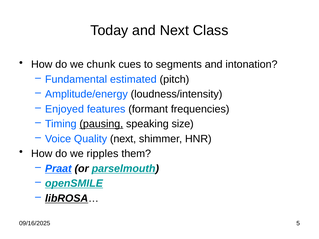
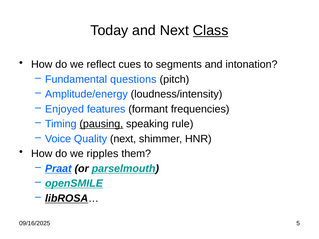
Class underline: none -> present (211, 30)
chunk: chunk -> reflect (101, 65)
estimated: estimated -> questions (133, 79)
size: size -> rule (183, 124)
